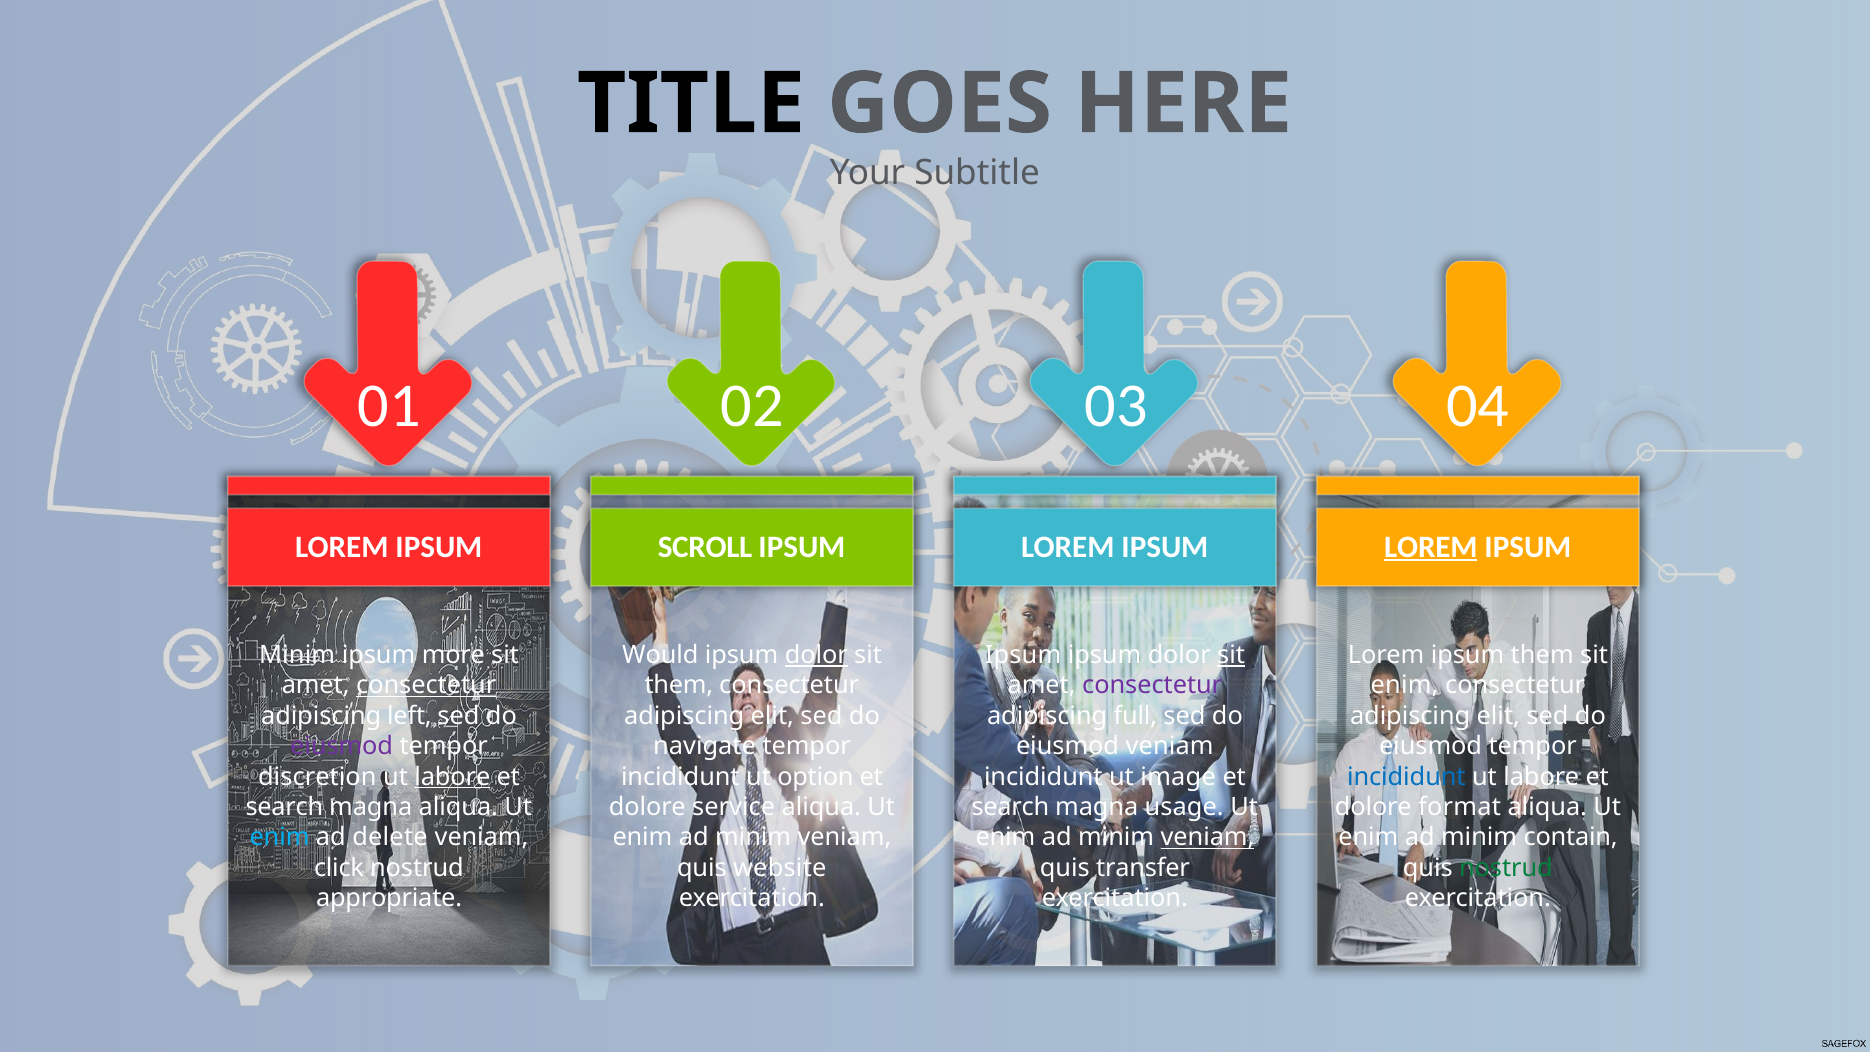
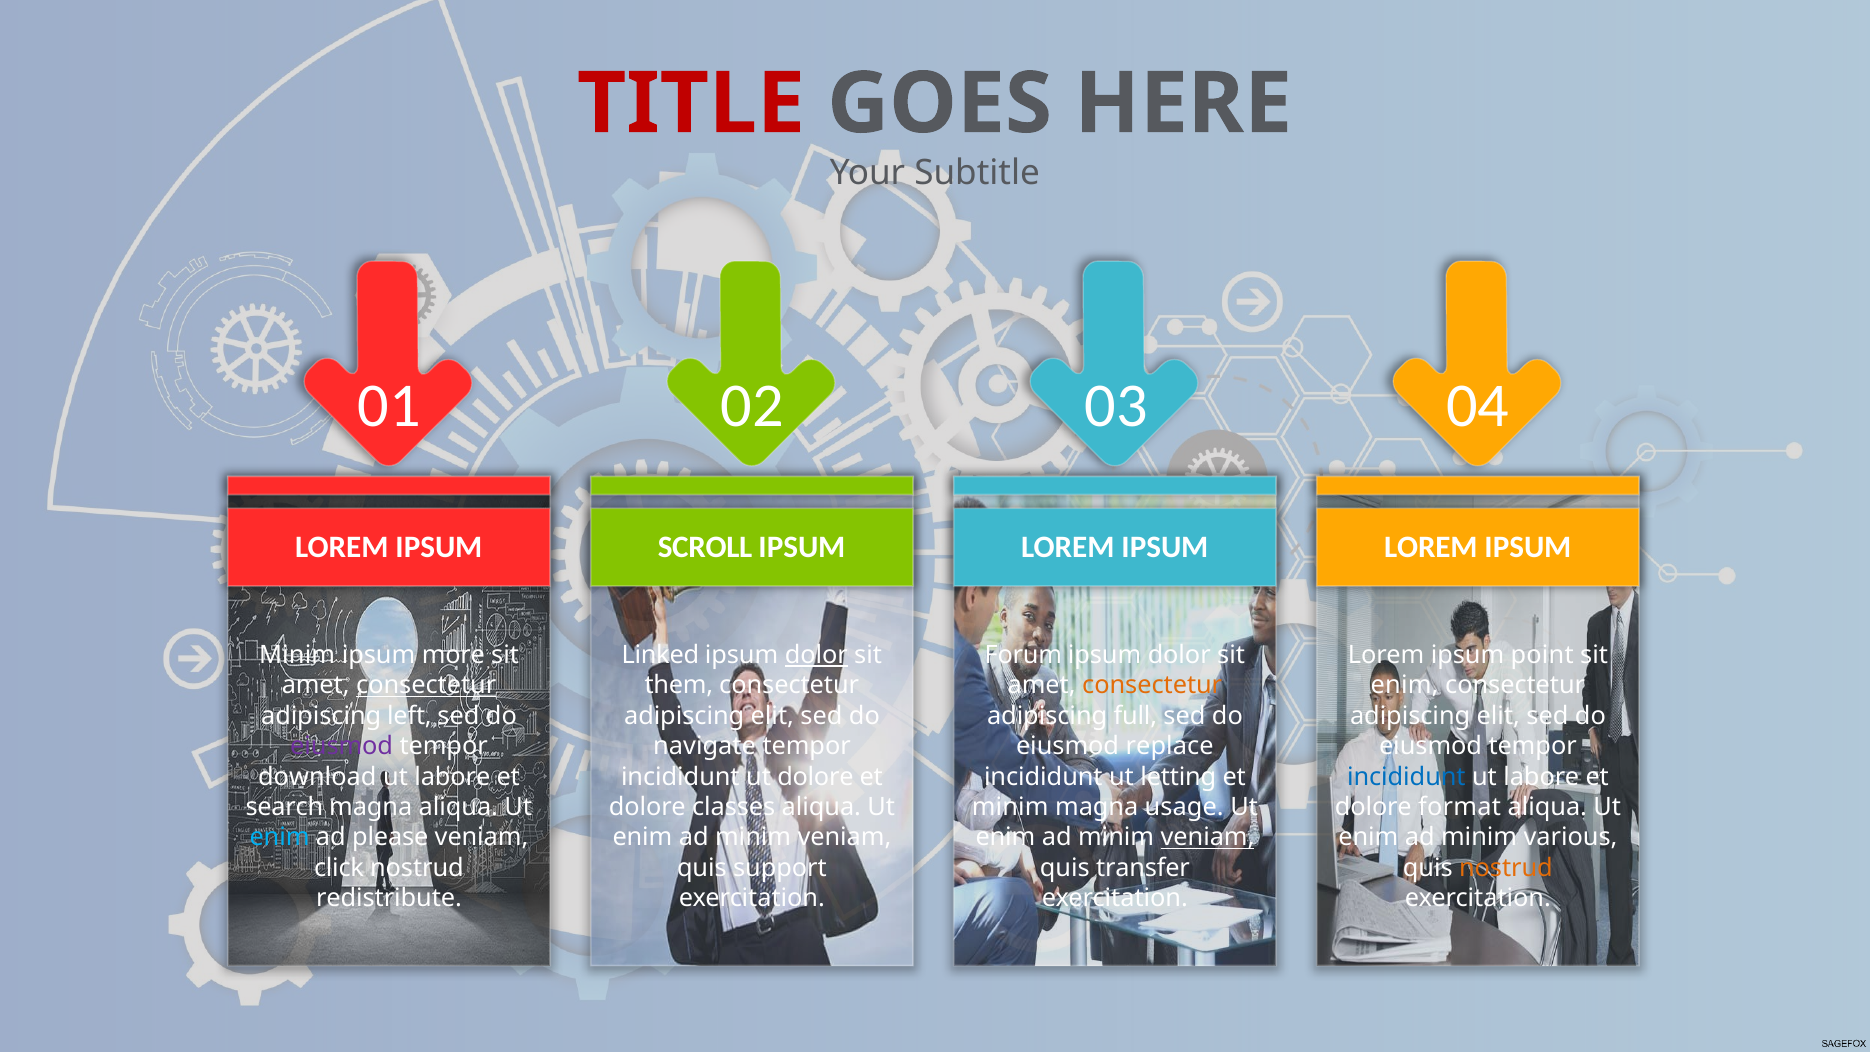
TITLE colour: black -> red (691, 104)
LOREM underline: present -> none (1431, 547)
Would: Would -> Linked (660, 655)
Ipsum: Ipsum -> Forum (1023, 655)
sit underline: present -> none (1231, 655)
ipsum them: them -> point (1542, 655)
consectetur colour: purple -> orange (1152, 685)
eiusmod veniam: veniam -> replace (1170, 746)
discretion: discretion -> download (317, 777)
labore underline: present -> none (452, 777)
ut option: option -> dolore (815, 777)
image: image -> letting (1178, 777)
service: service -> classes (734, 807)
search: search -> minim (1010, 807)
delete: delete -> please (390, 837)
contain: contain -> various (1571, 837)
website: website -> support (780, 868)
nostrud colour: green -> orange (1506, 868)
appropriate: appropriate -> redistribute (389, 898)
